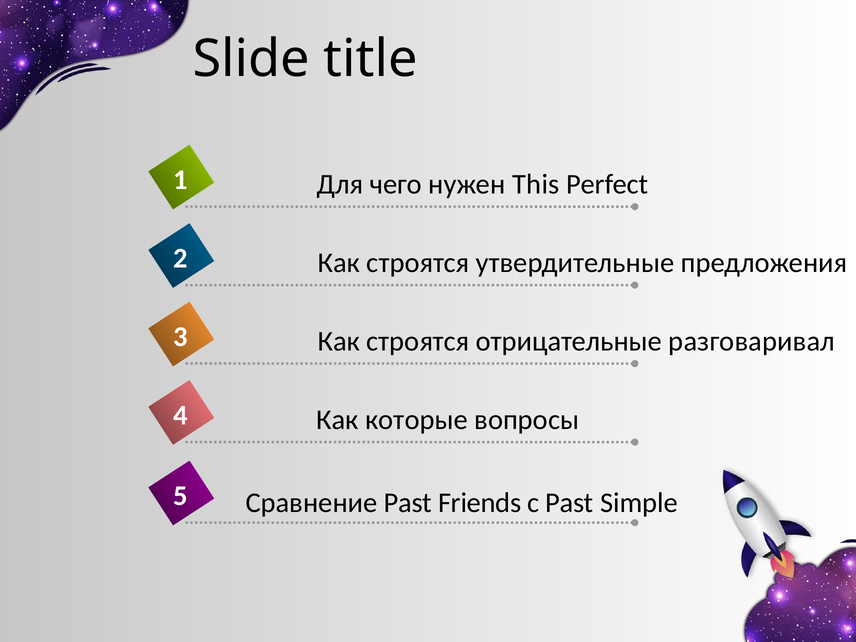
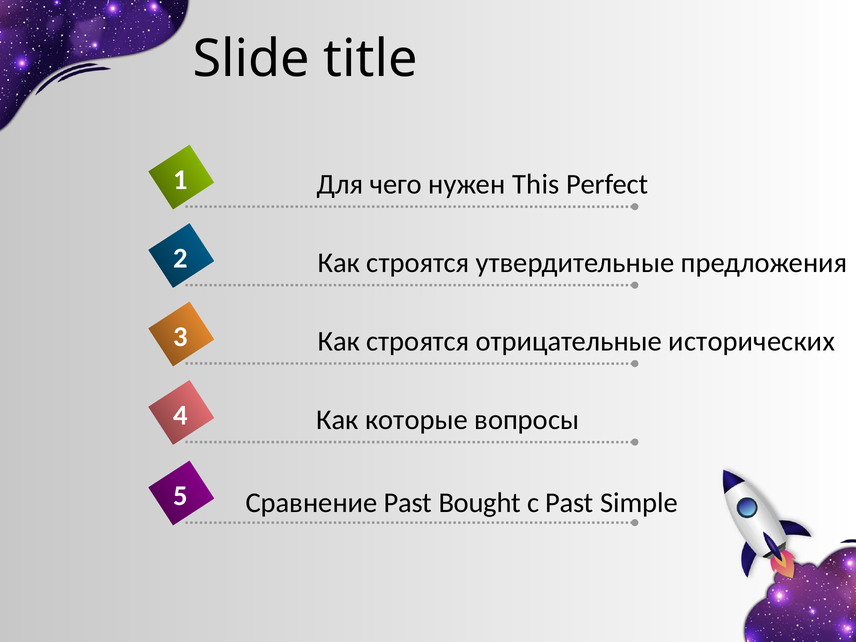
разговаривал: разговаривал -> исторических (752, 341)
Friends: Friends -> Bought (480, 503)
